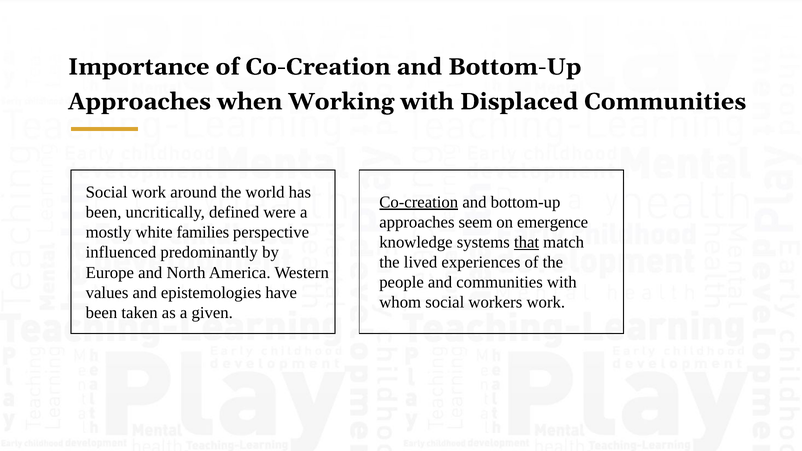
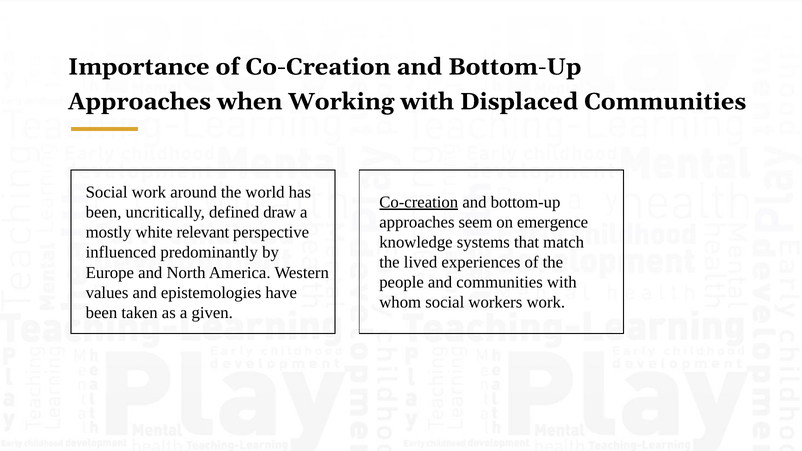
were: were -> draw (280, 212)
families: families -> relevant (203, 232)
that underline: present -> none (527, 242)
